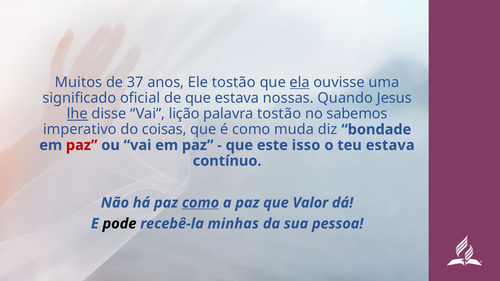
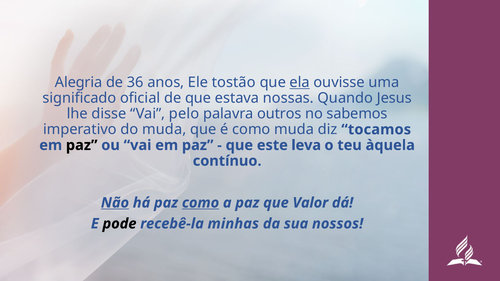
Muitos: Muitos -> Alegria (79, 82)
37: 37 -> 36 (135, 82)
lhe underline: present -> none (77, 114)
lição: lição -> pelo (184, 114)
palavra tostão: tostão -> outros (279, 114)
do coisas: coisas -> muda (164, 130)
bondade: bondade -> tocamos (376, 130)
paz colour: red -> black (82, 145)
isso: isso -> leva (306, 145)
teu estava: estava -> àquela (390, 145)
Não underline: none -> present (115, 203)
pessoa: pessoa -> nossos (338, 224)
